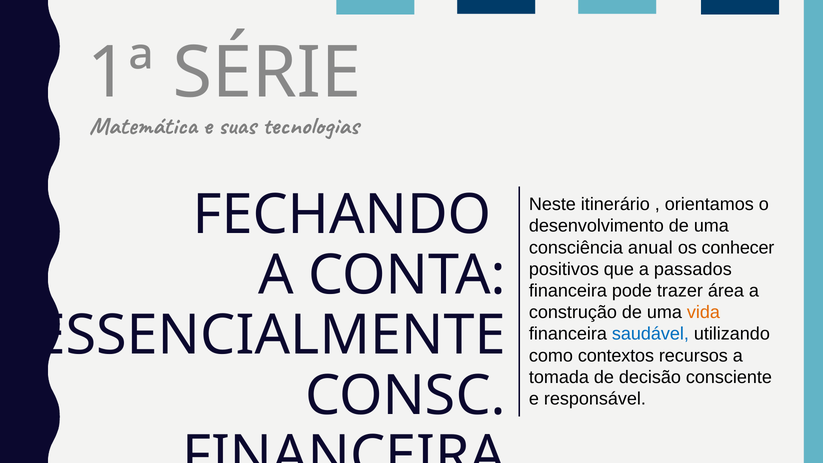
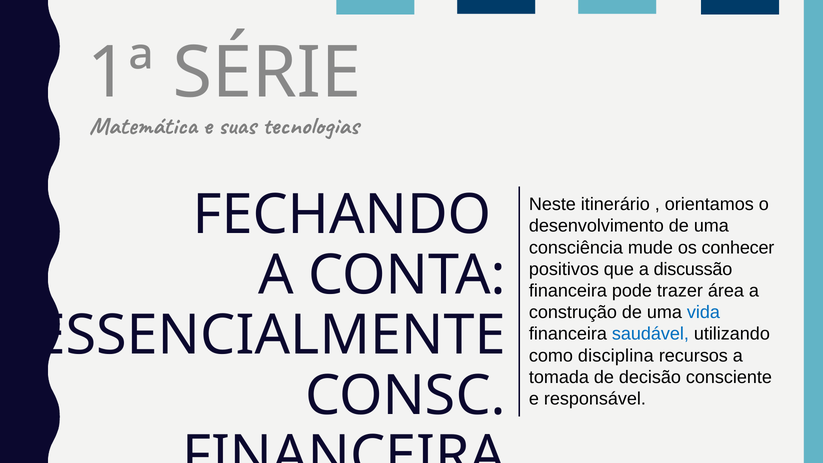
anual: anual -> mude (650, 248)
passados: passados -> discussão (693, 269)
vida colour: orange -> blue (703, 312)
contextos: contextos -> disciplina (616, 356)
